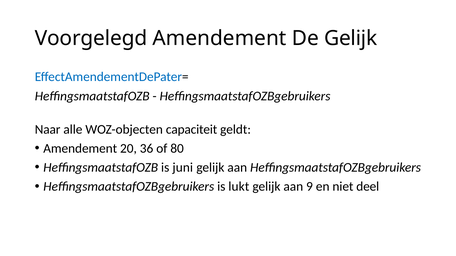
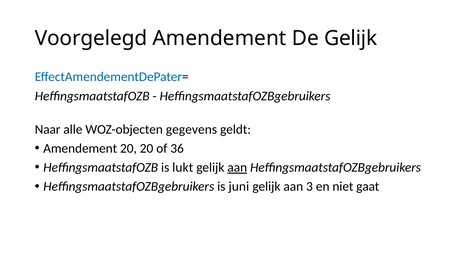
capaciteit: capaciteit -> gegevens (191, 130)
20 36: 36 -> 20 (147, 149)
80: 80 -> 36 (177, 149)
juni: juni -> lukt (183, 168)
aan underline: none -> present (237, 168)
lukt: lukt -> juni (239, 187)
9: 9 -> 3 (310, 187)
deel: deel -> gaat (368, 187)
